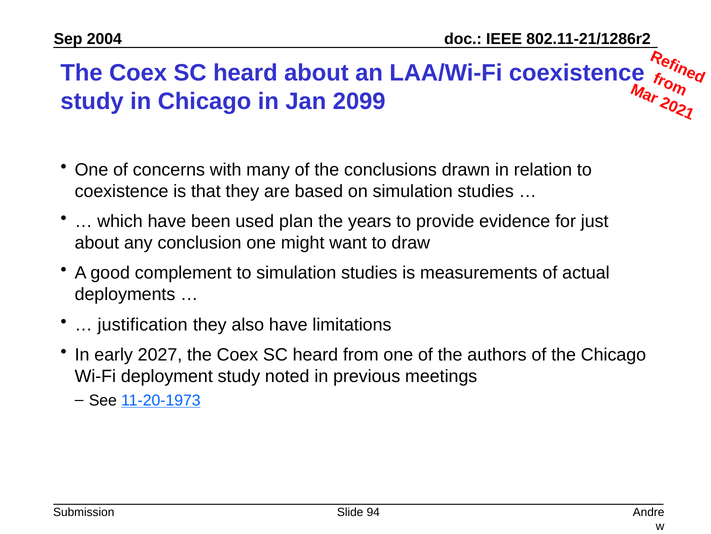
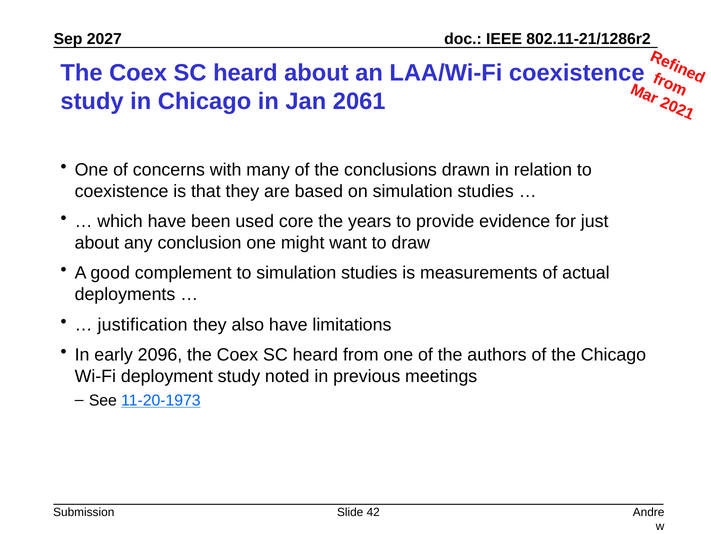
2004: 2004 -> 2027 (104, 39)
2099: 2099 -> 2061 (359, 101)
plan: plan -> core (296, 221)
2027: 2027 -> 2096 (160, 354)
94: 94 -> 42 (373, 511)
